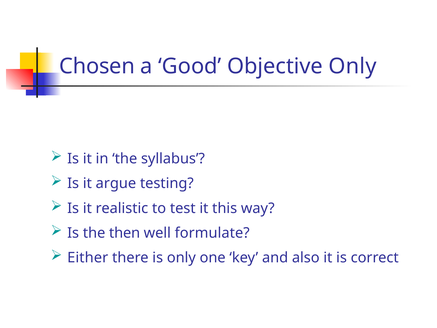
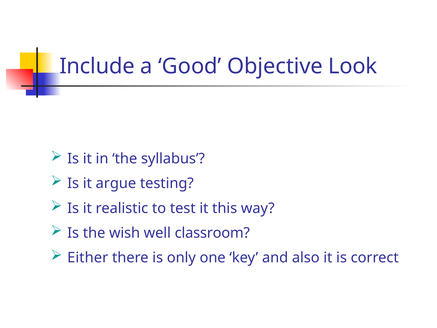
Chosen: Chosen -> Include (97, 66)
Objective Only: Only -> Look (353, 66)
then: then -> wish (125, 233)
formulate: formulate -> classroom (212, 233)
